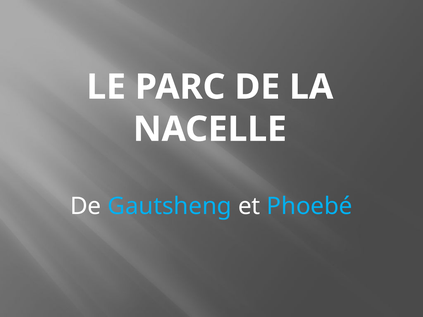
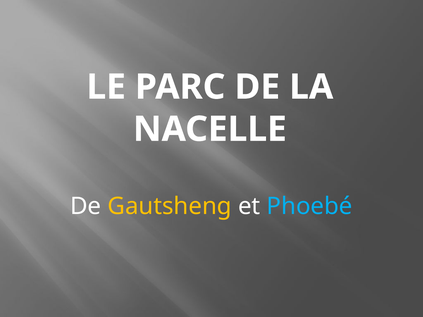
Gautsheng colour: light blue -> yellow (170, 206)
